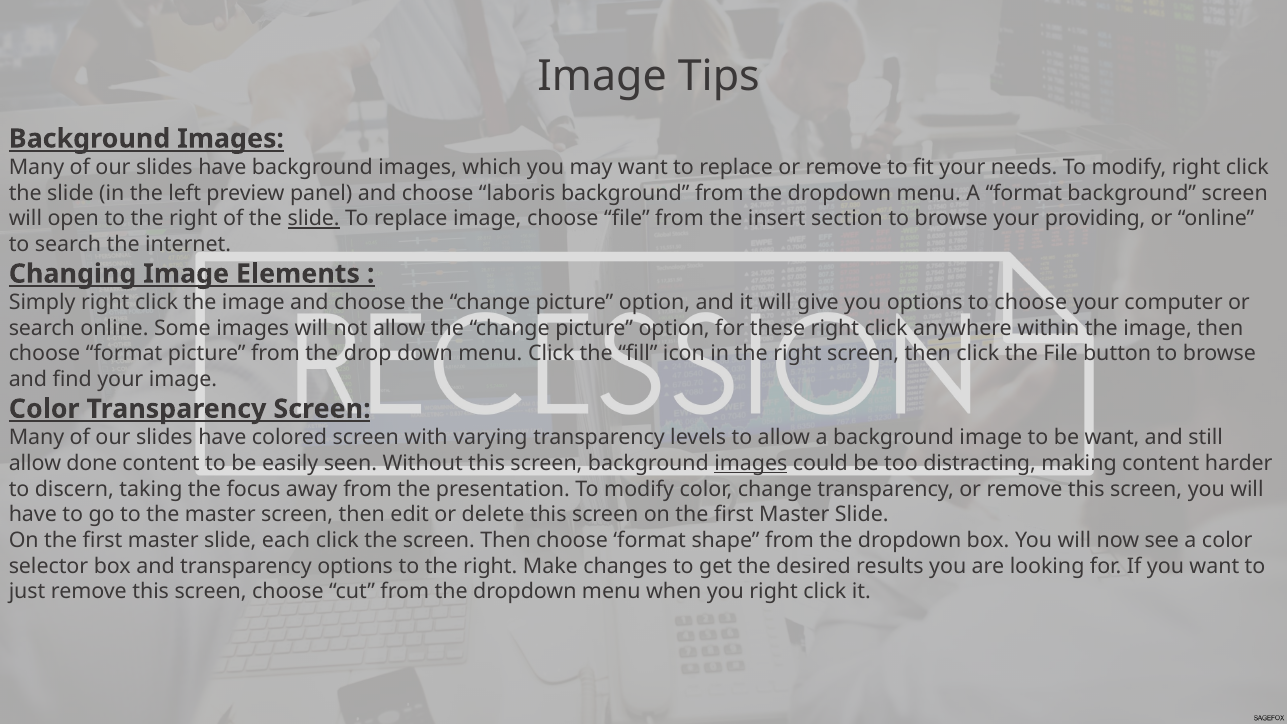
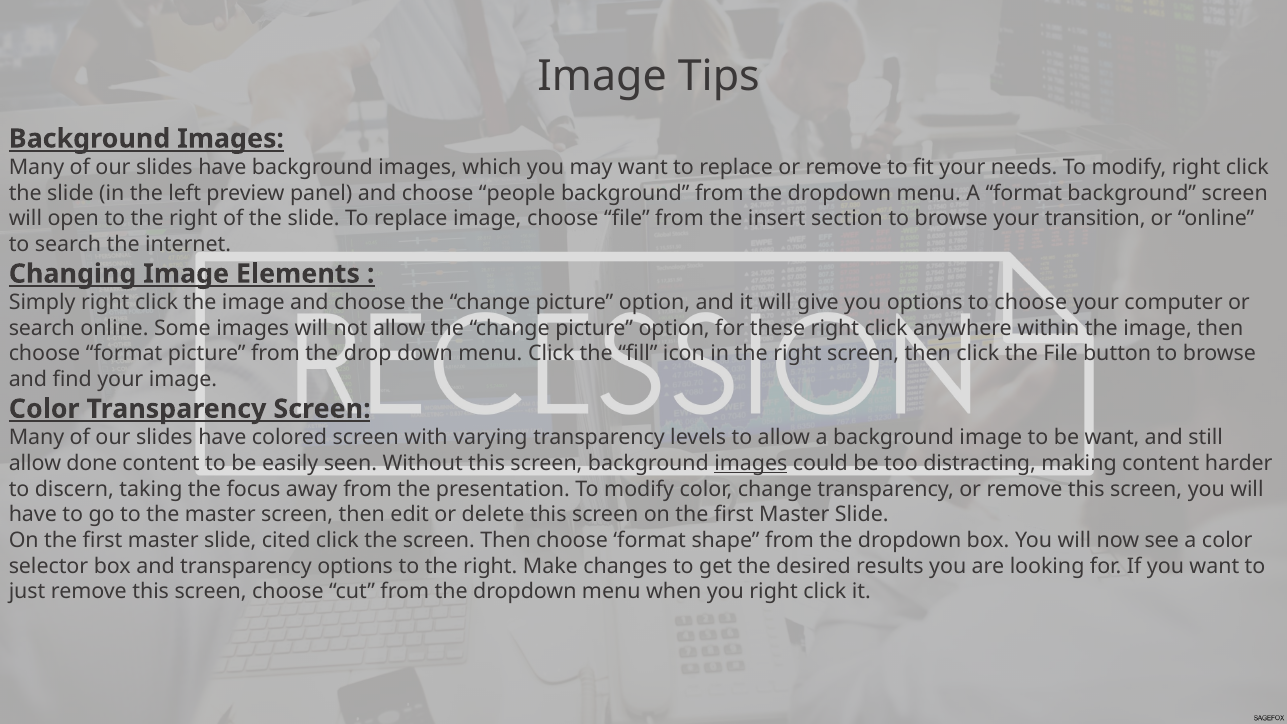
laboris: laboris -> people (517, 193)
slide underline: present -> none (314, 219)
providing: providing -> transition (1095, 219)
each: each -> cited (286, 540)
